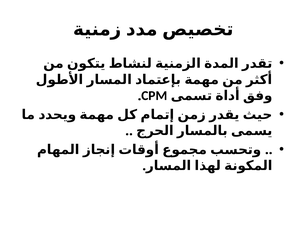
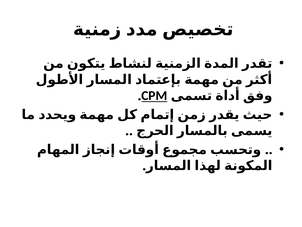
CPM underline: none -> present (154, 96)
